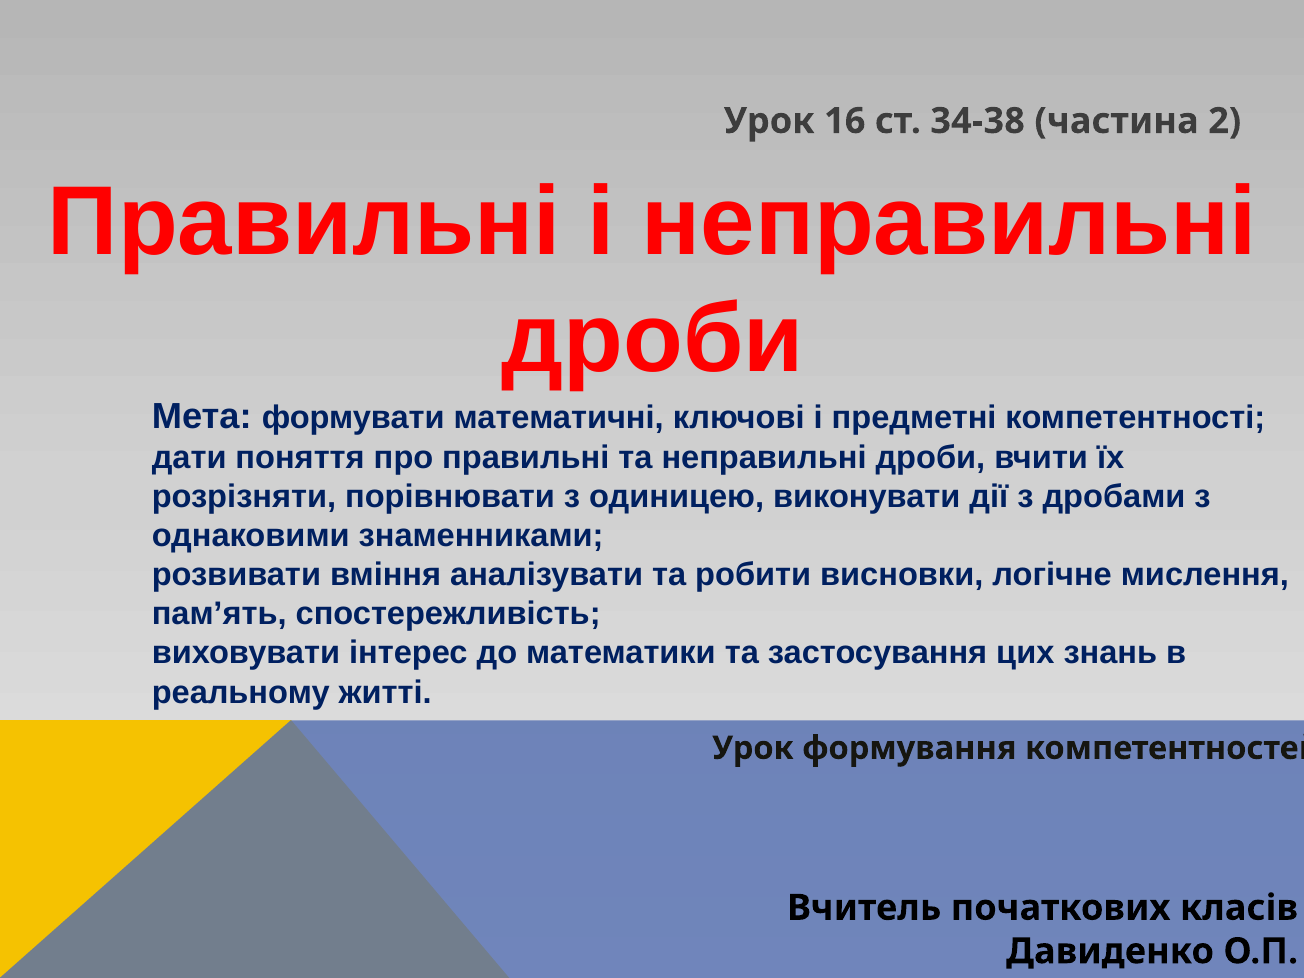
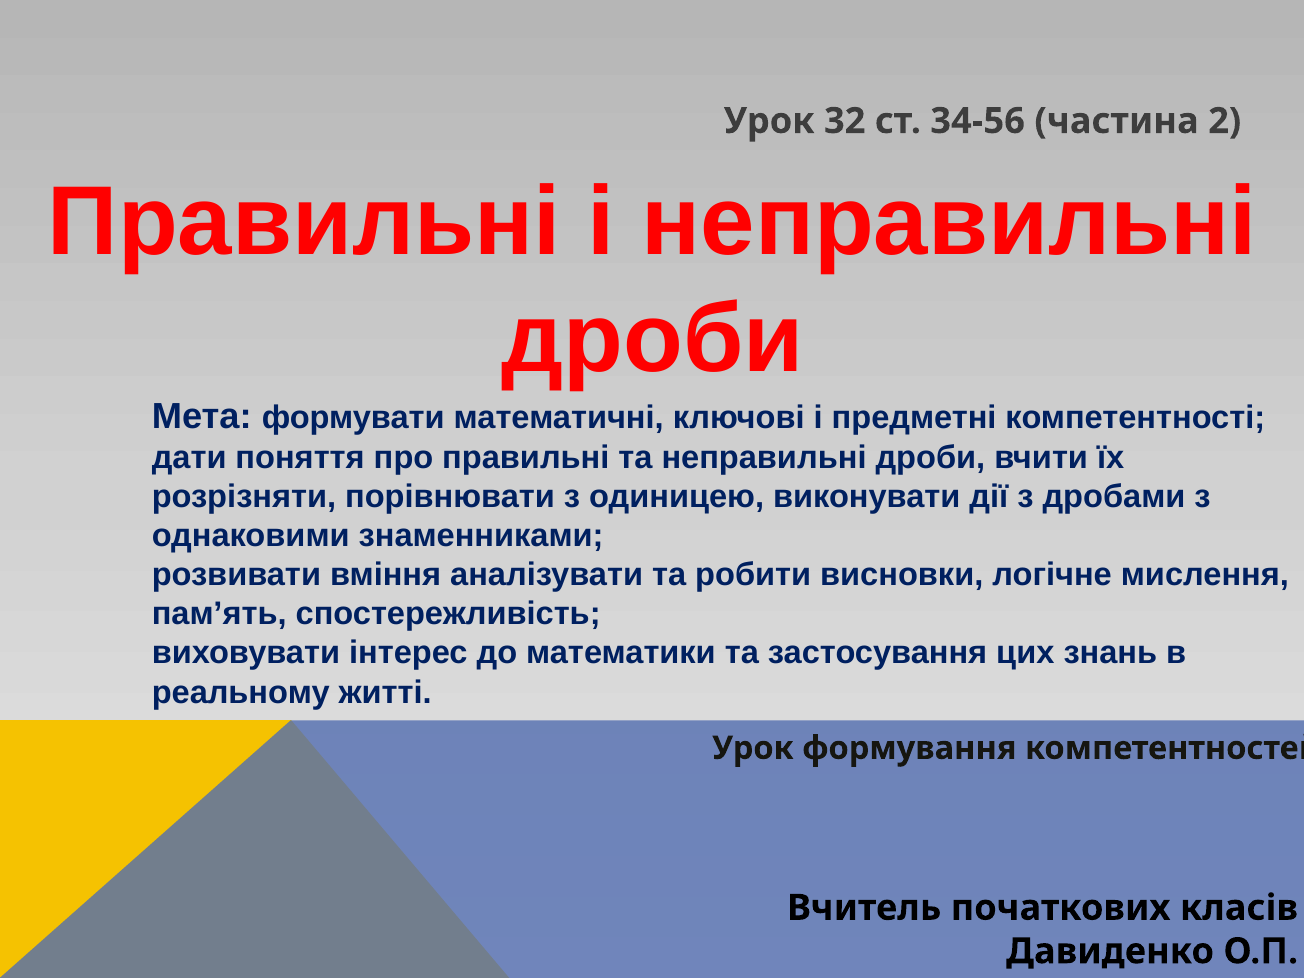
16: 16 -> 32 (845, 121)
34-38: 34-38 -> 34-56 (978, 121)
